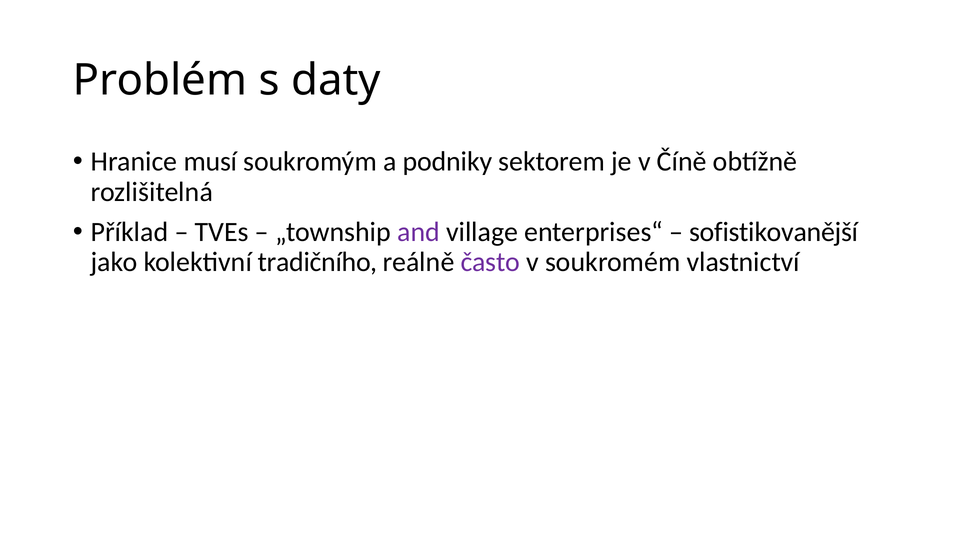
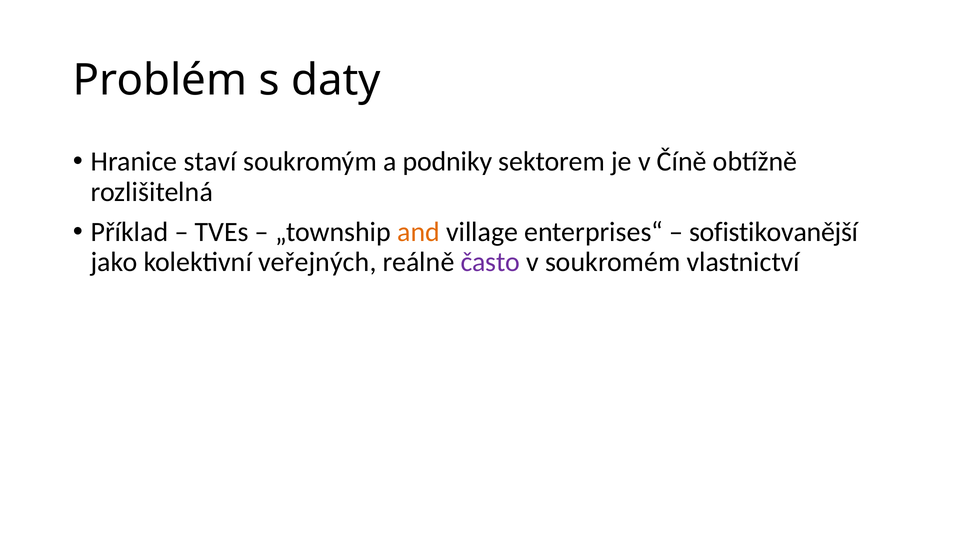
musí: musí -> staví (210, 162)
and colour: purple -> orange (418, 232)
tradičního: tradičního -> veřejných (317, 262)
